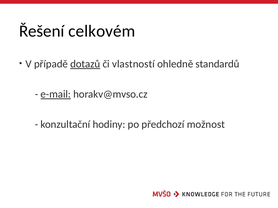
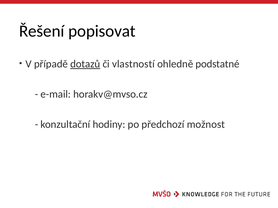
celkovém: celkovém -> popisovat (102, 31)
standardů: standardů -> podstatné (217, 64)
e-mail underline: present -> none (56, 94)
